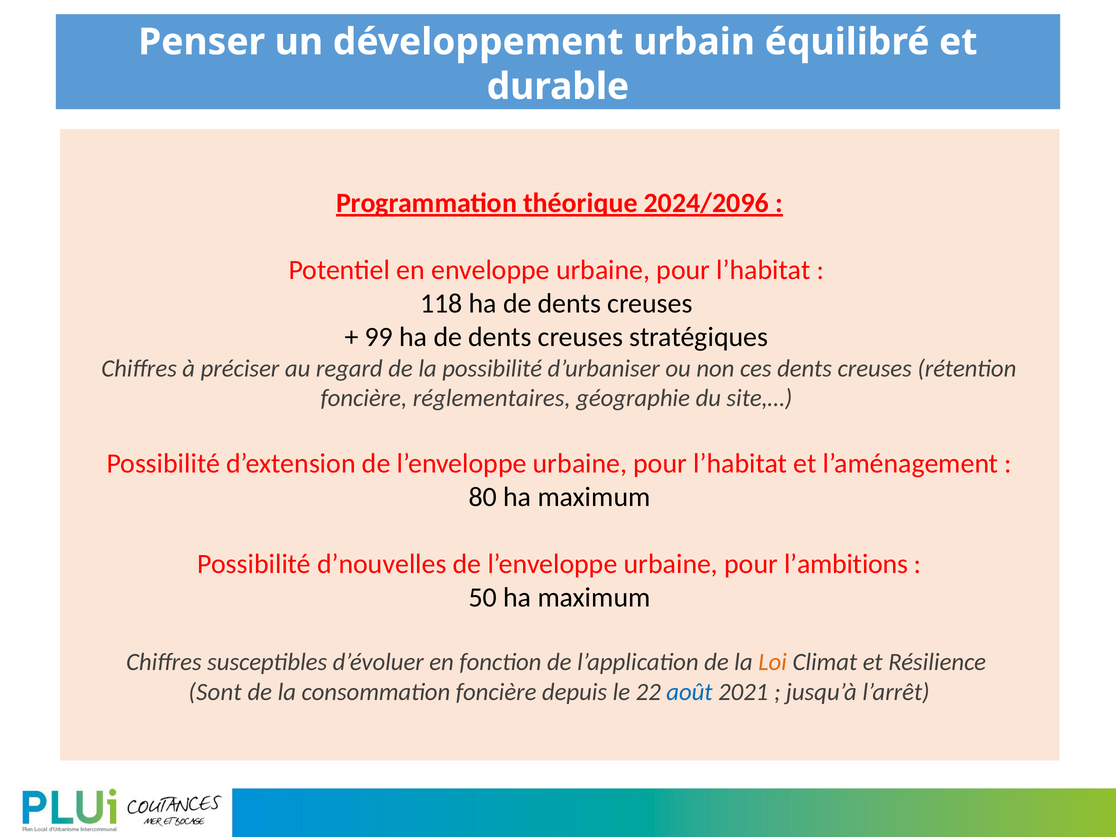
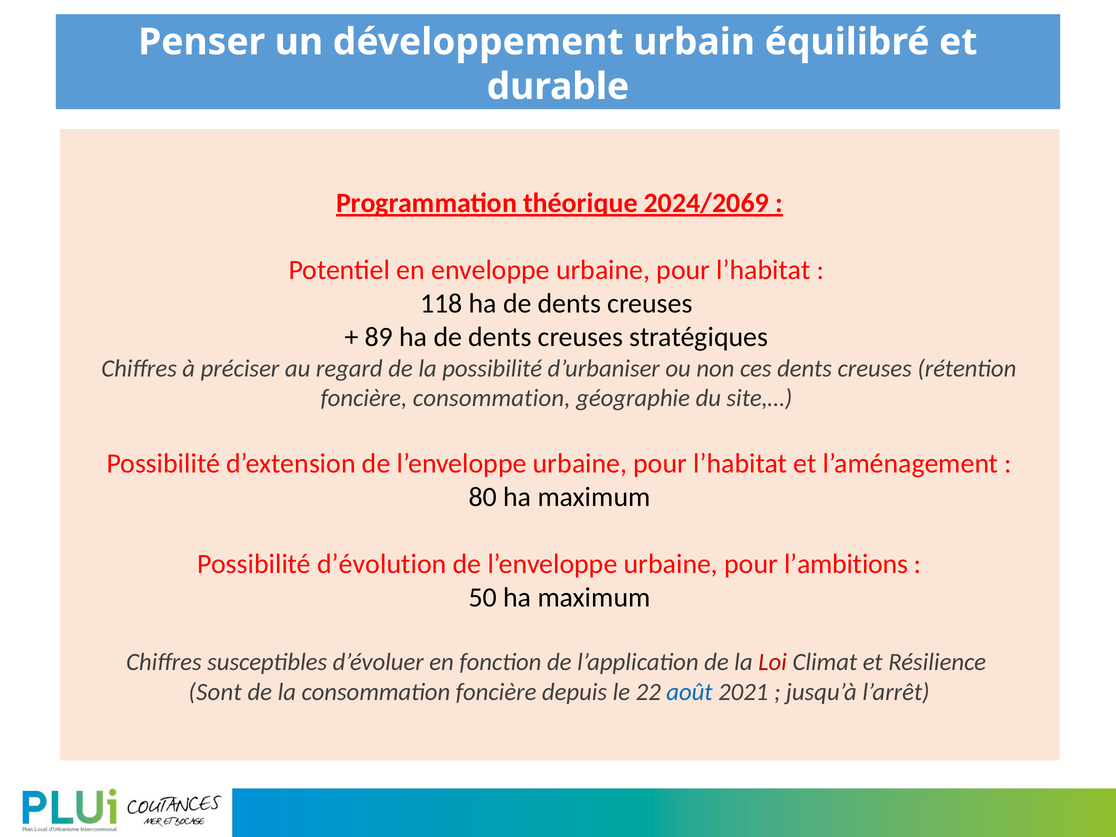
2024/2096: 2024/2096 -> 2024/2069 (706, 203)
99: 99 -> 89 (379, 337)
foncière réglementaires: réglementaires -> consommation (492, 398)
d’nouvelles: d’nouvelles -> d’évolution (382, 564)
Loi colour: orange -> red (773, 662)
